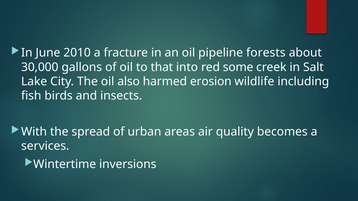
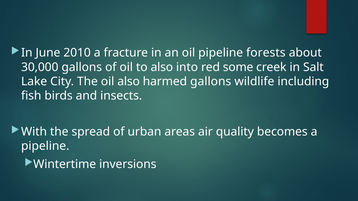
to that: that -> also (162, 67)
harmed erosion: erosion -> gallons (211, 82)
services: services -> pipeline (45, 146)
